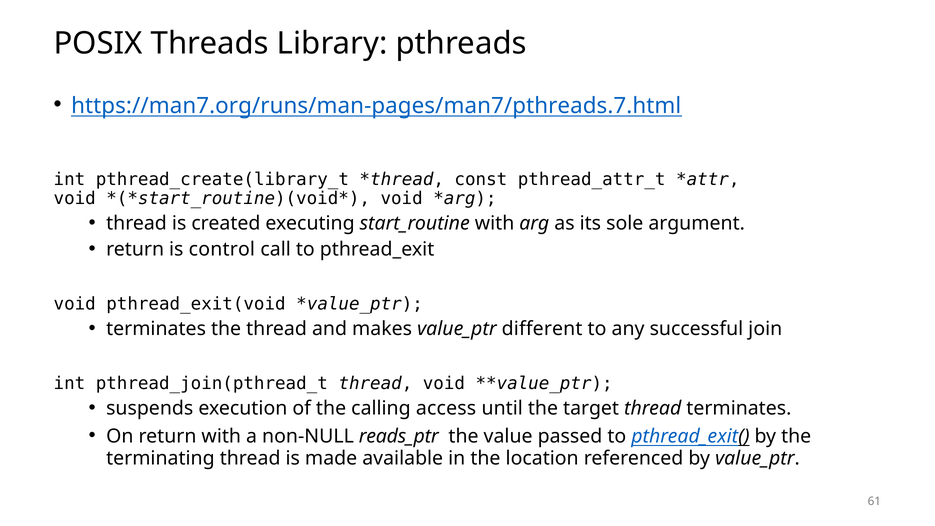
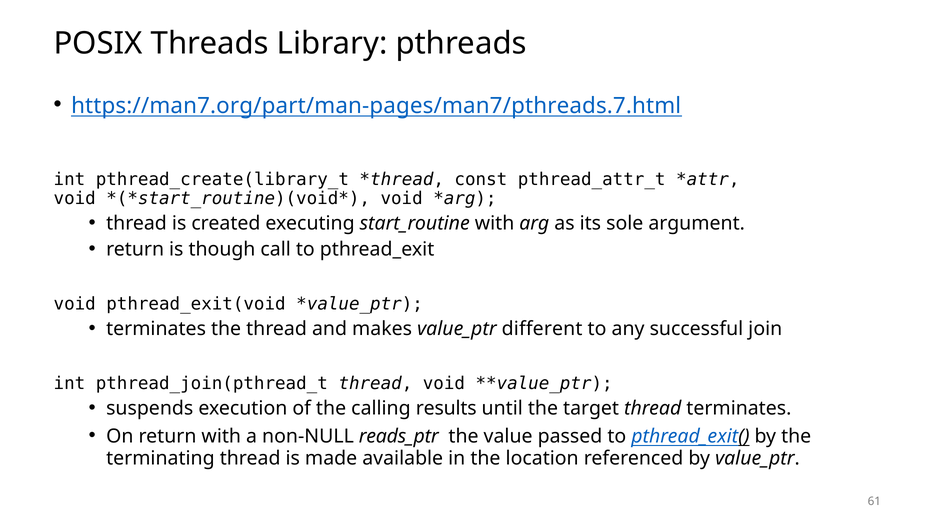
https://man7.org/runs/man-pages/man7/pthreads.7.html: https://man7.org/runs/man-pages/man7/pthreads.7.html -> https://man7.org/part/man-pages/man7/pthreads.7.html (376, 106)
control: control -> though (222, 249)
access: access -> results (446, 408)
